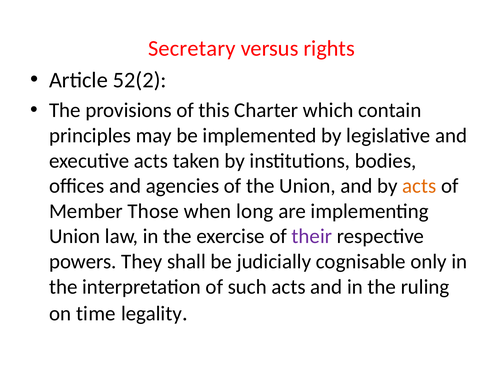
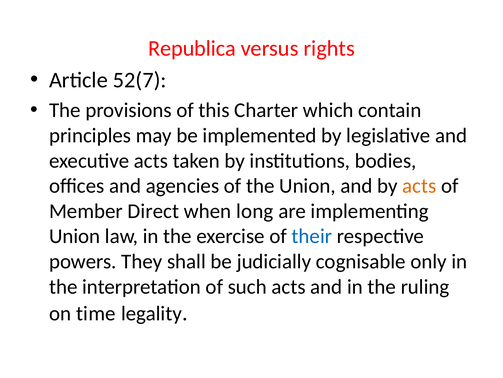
Secretary: Secretary -> Republica (192, 48)
52(2: 52(2 -> 52(7 (140, 80)
Those: Those -> Direct (153, 211)
their colour: purple -> blue (312, 236)
